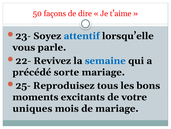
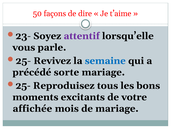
attentif colour: blue -> purple (82, 36)
22-: 22- -> 25- (23, 60)
uniques: uniques -> affichée (32, 108)
